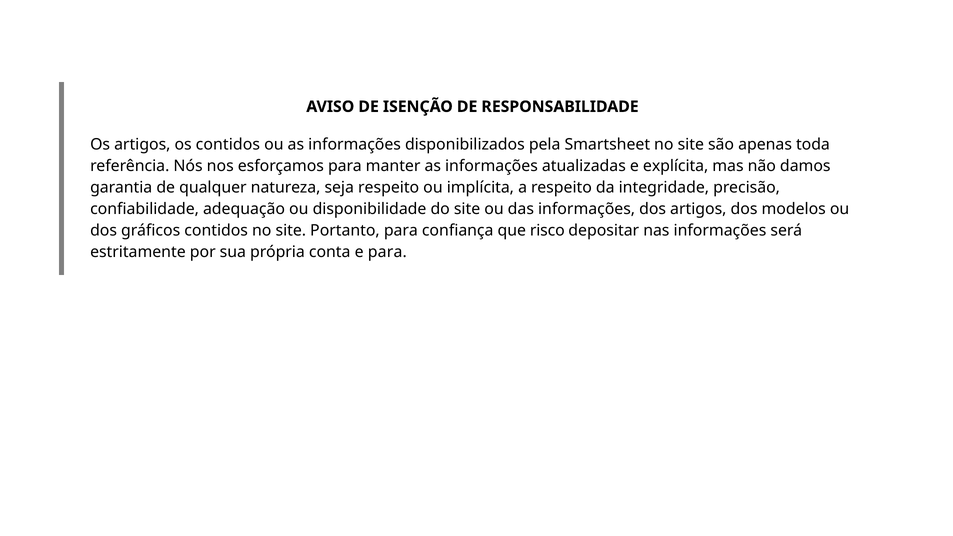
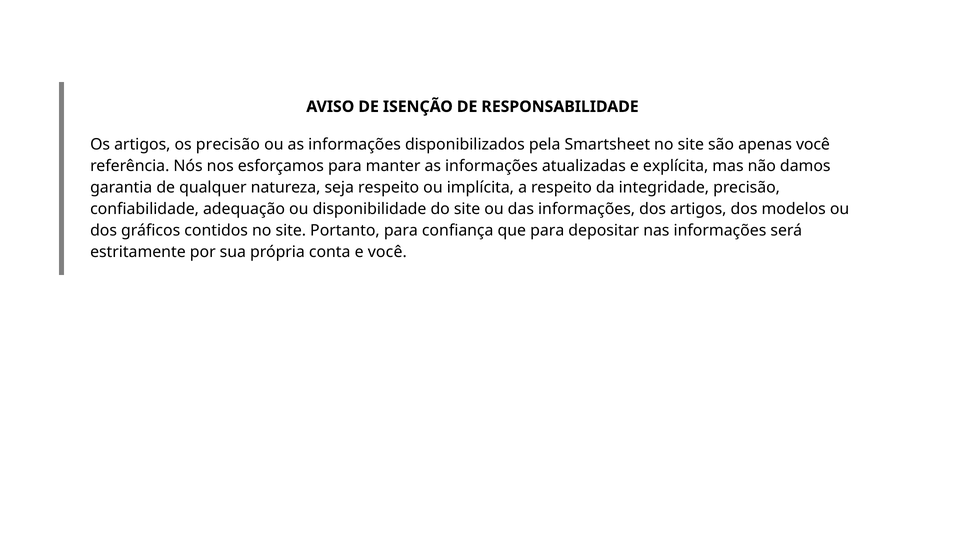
os contidos: contidos -> precisão (228, 144)
apenas toda: toda -> você (813, 144)
que risco: risco -> para (547, 231)
e para: para -> você (387, 252)
